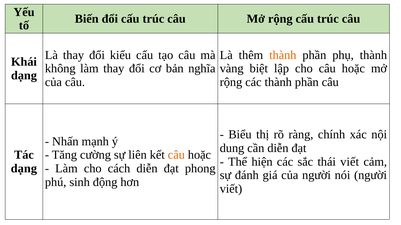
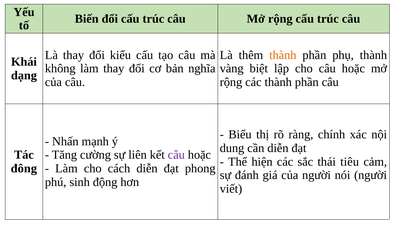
câu colour: orange -> purple (176, 155)
thái viết: viết -> tiêu (350, 162)
dạng: dạng -> đông (24, 169)
